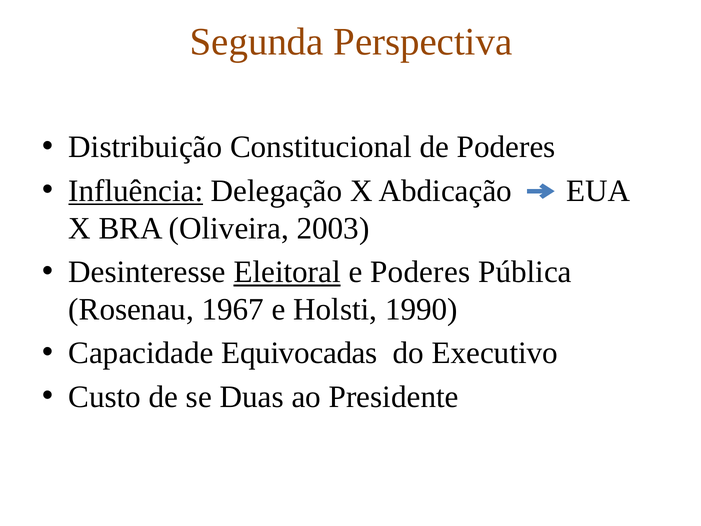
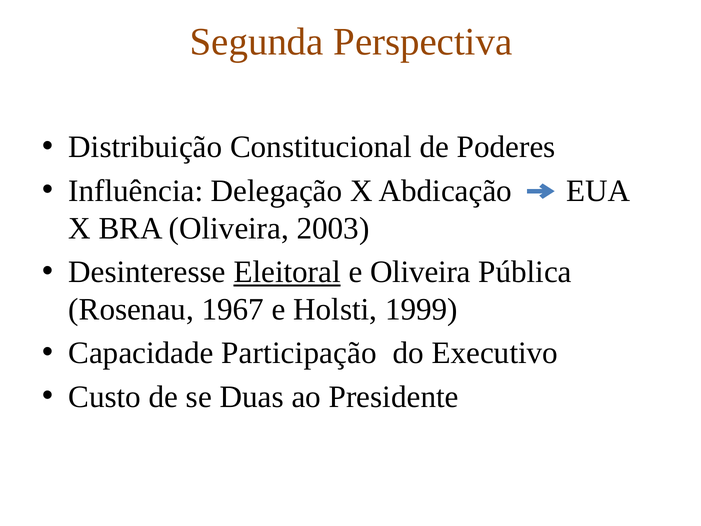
Influência underline: present -> none (136, 191)
e Poderes: Poderes -> Oliveira (420, 272)
1990: 1990 -> 1999 (421, 309)
Equivocadas: Equivocadas -> Participação (299, 353)
